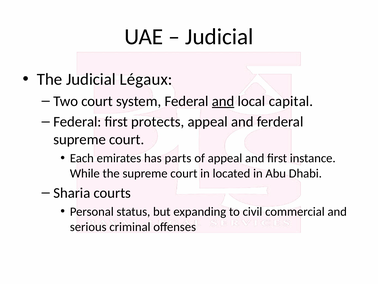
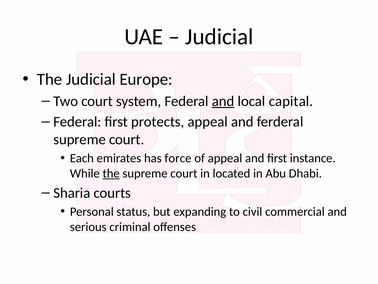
Légaux: Légaux -> Europe (146, 79)
parts: parts -> force (178, 158)
the underline: none -> present (111, 173)
